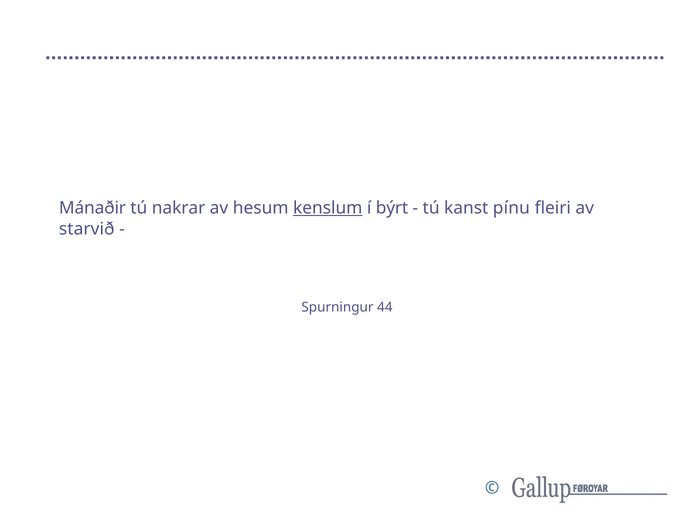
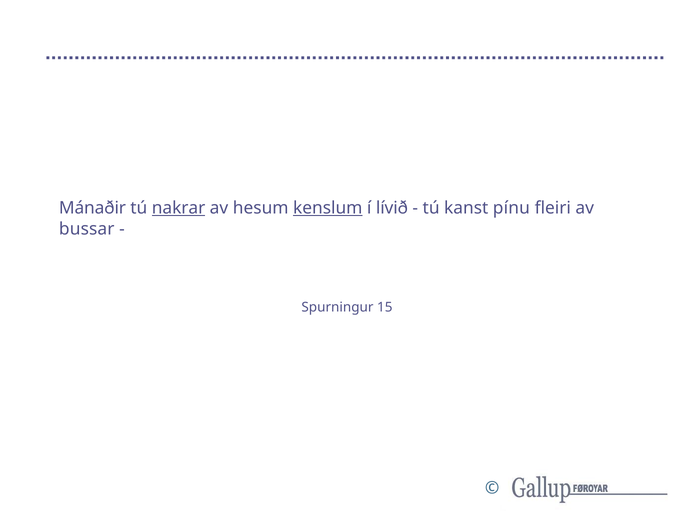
nakrar underline: none -> present (179, 208)
býrt: býrt -> lívið (392, 208)
starvið: starvið -> bussar (87, 229)
44: 44 -> 15 (385, 307)
